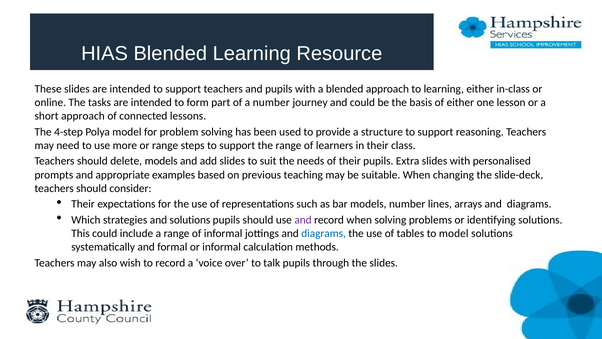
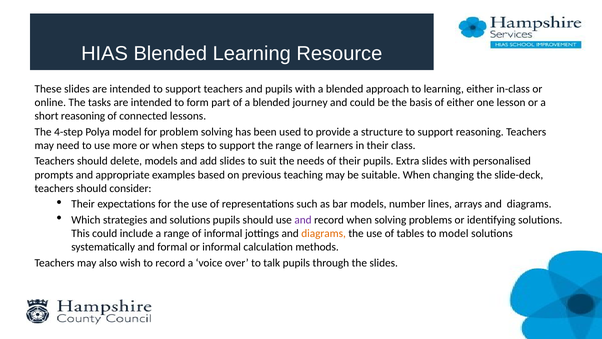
of a number: number -> blended (271, 102)
short approach: approach -> reasoning (83, 116)
or range: range -> when (165, 145)
diagrams colour: blue -> orange (324, 233)
